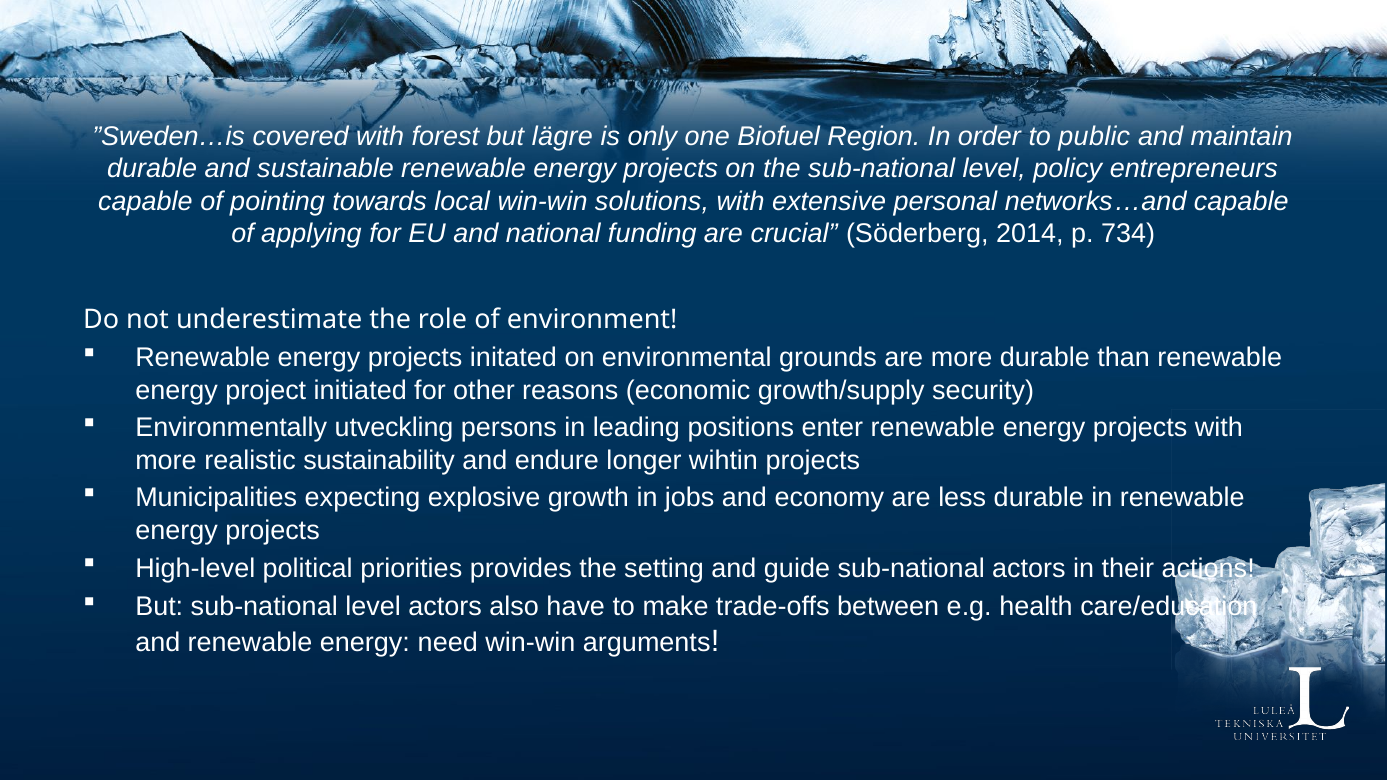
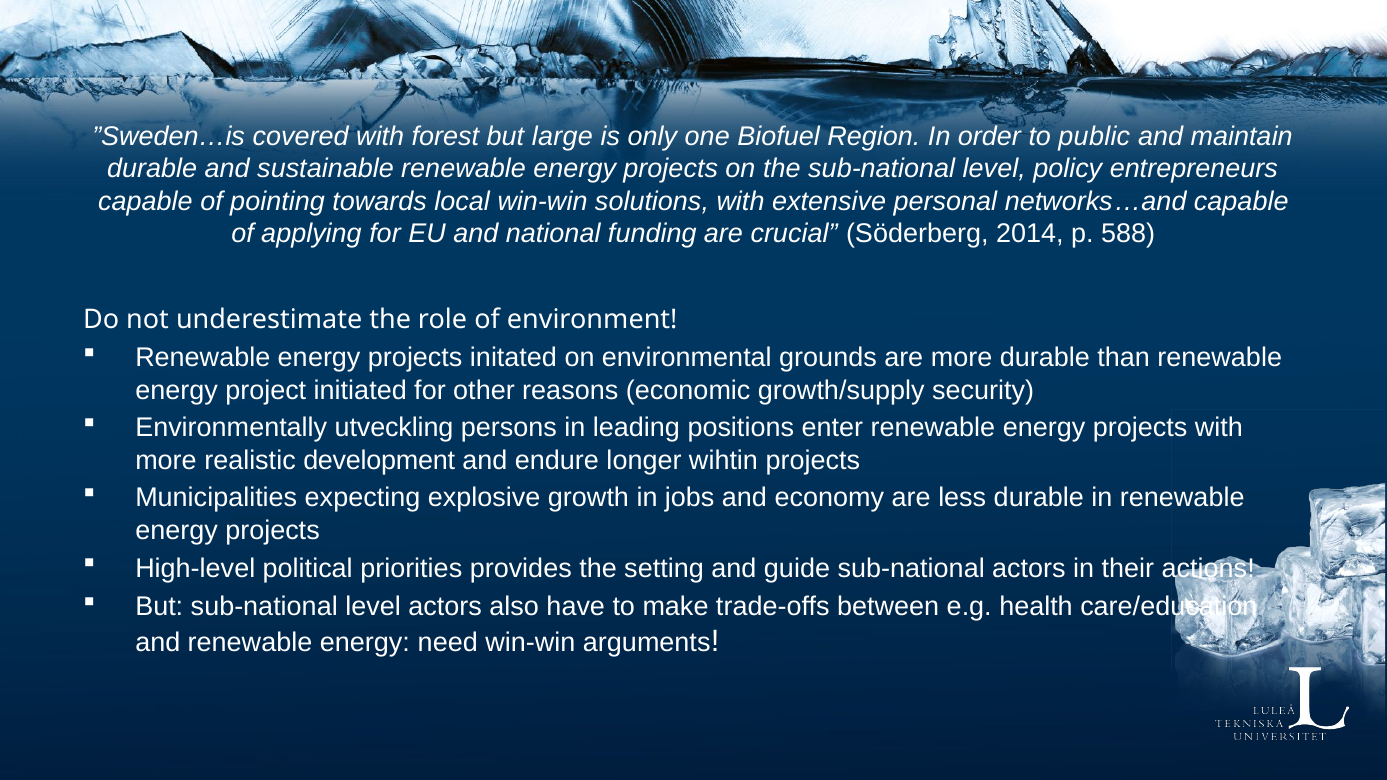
lägre: lägre -> large (562, 137)
734: 734 -> 588 (1128, 234)
sustainability: sustainability -> development (379, 460)
